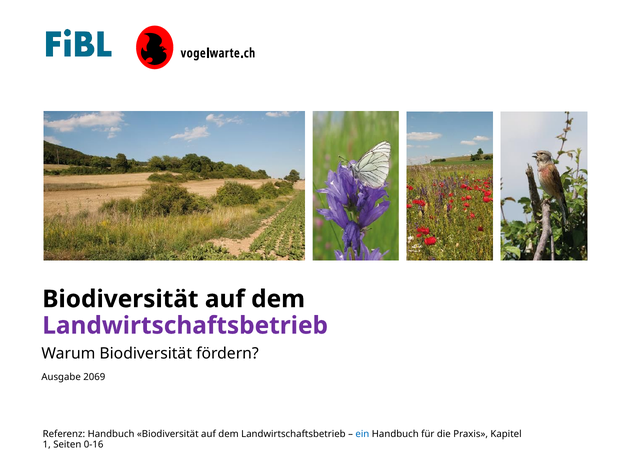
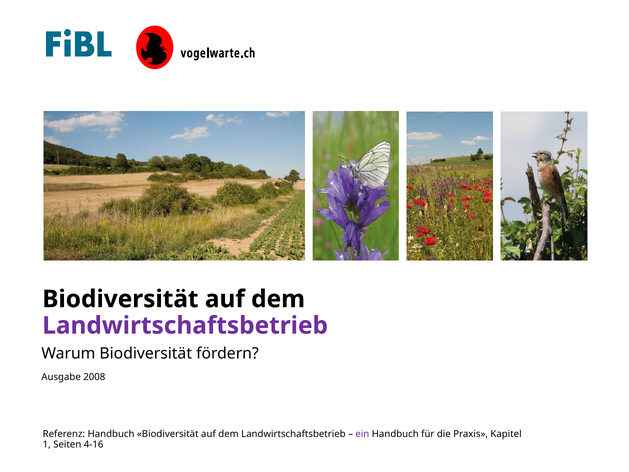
2069: 2069 -> 2008 (94, 377)
ein colour: blue -> purple (362, 434)
0-16: 0-16 -> 4-16 (94, 444)
